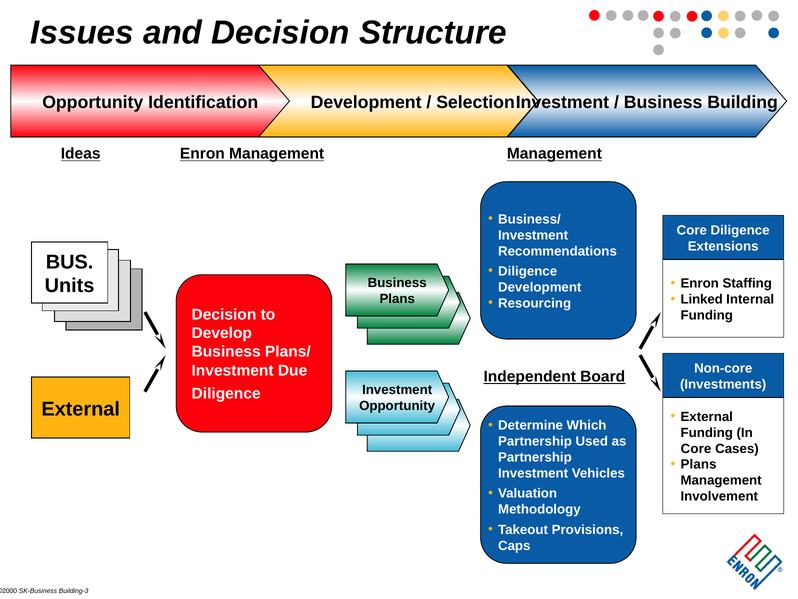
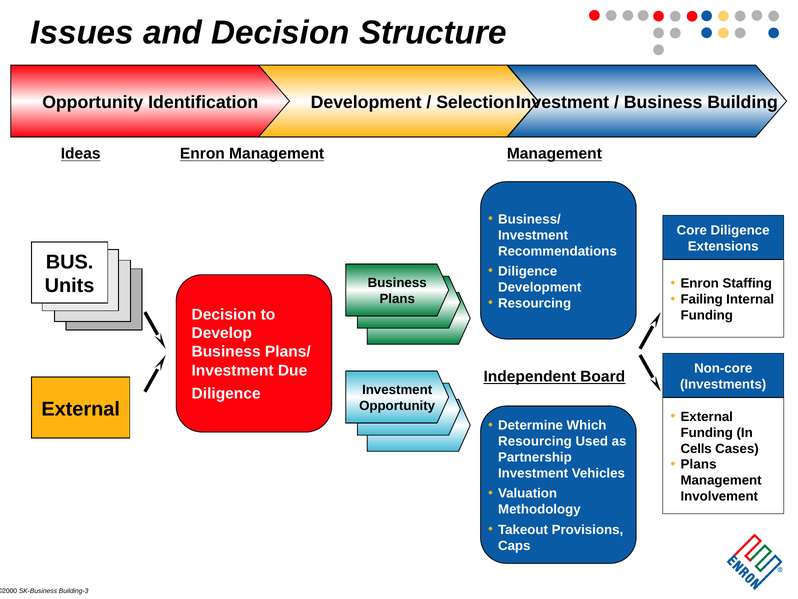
Linked: Linked -> Failing (702, 299)
Partnership: Partnership -> Resourcing (535, 441)
Core: Core -> Cells (696, 448)
